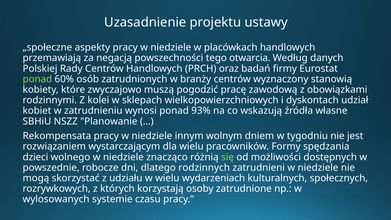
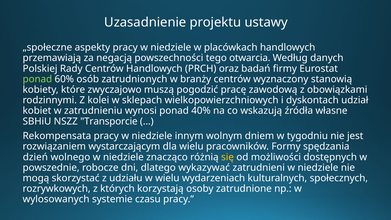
93%: 93% -> 40% (201, 111)
Planowanie: Planowanie -> Transporcie (109, 121)
dzieci: dzieci -> dzień (35, 157)
się colour: light green -> yellow (228, 157)
rodzinnych: rodzinnych -> wykazywać (204, 168)
